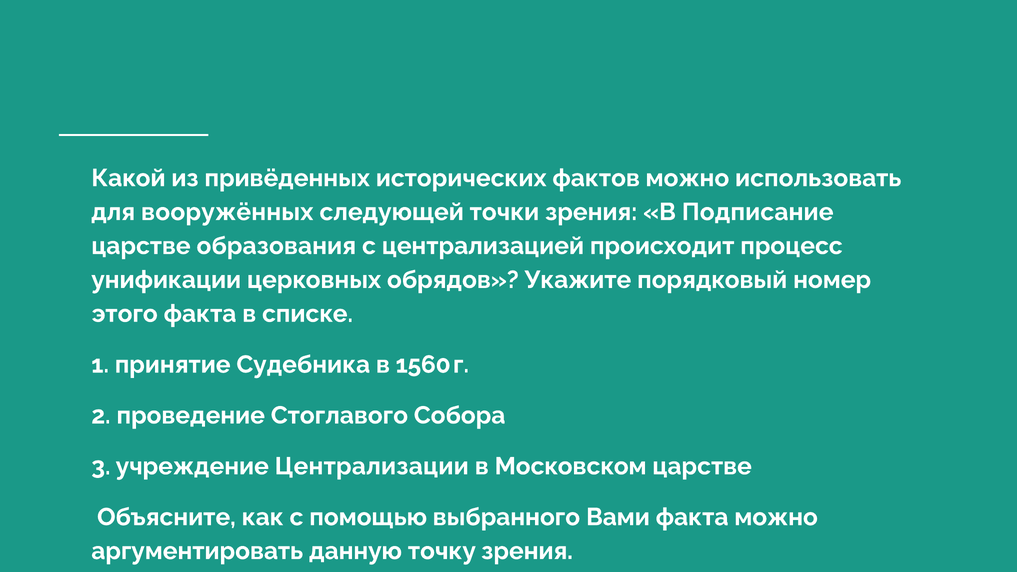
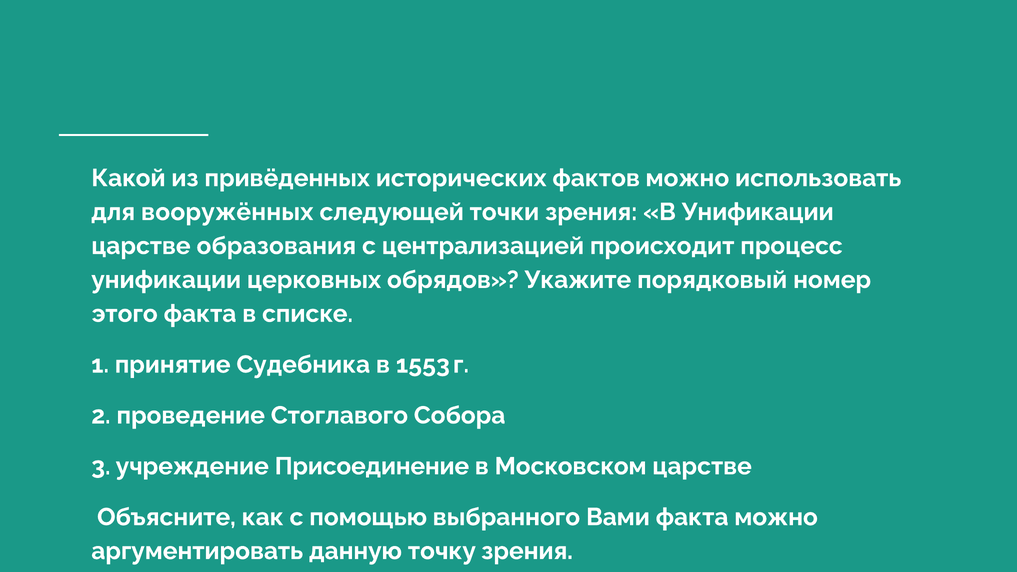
В Подписание: Подписание -> Унификации (758, 212)
1560: 1560 -> 1553 (423, 365)
Централизации: Централизации -> Присоединение (372, 466)
